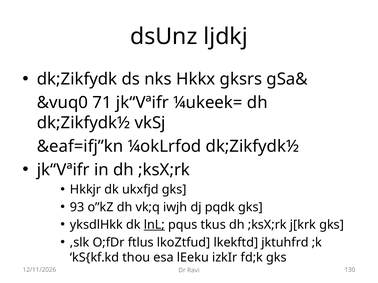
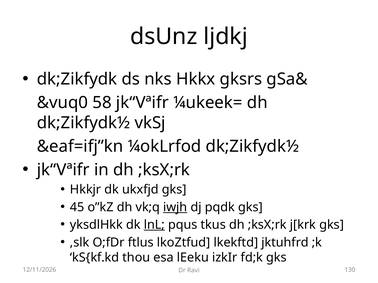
71: 71 -> 58 (102, 103)
93: 93 -> 45 (77, 208)
iwjh underline: none -> present (175, 208)
